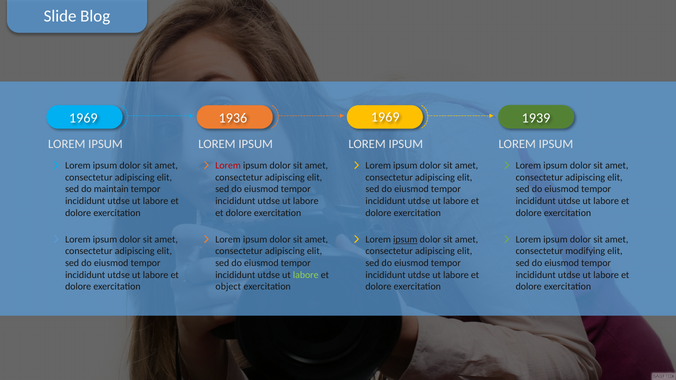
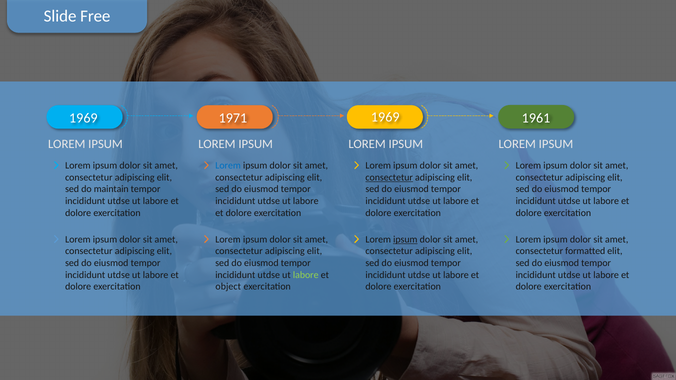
Blog: Blog -> Free (95, 16)
1936: 1936 -> 1971 (233, 118)
1939: 1939 -> 1961 (536, 118)
Lorem colour: red -> blue (228, 166)
consectetur underline: none -> present (389, 177)
modifying: modifying -> formatted (585, 251)
